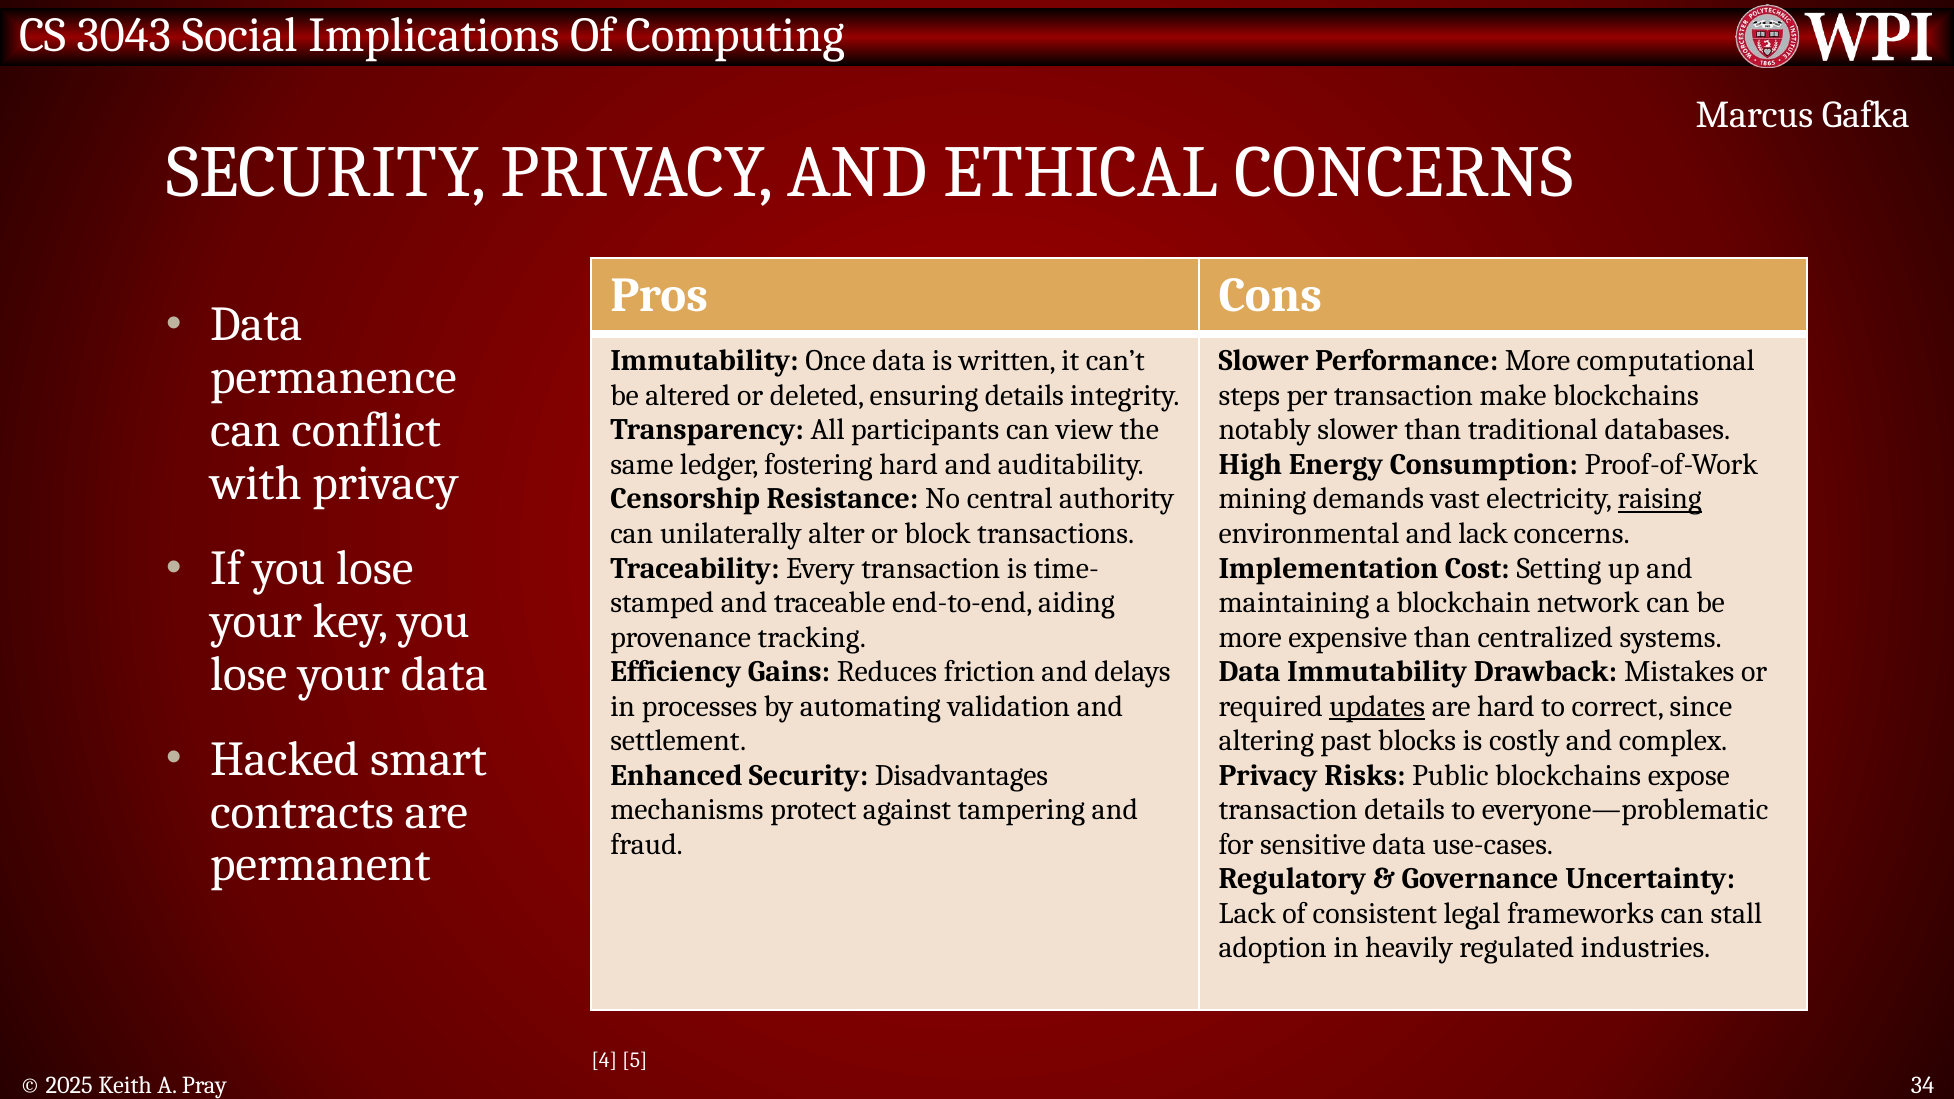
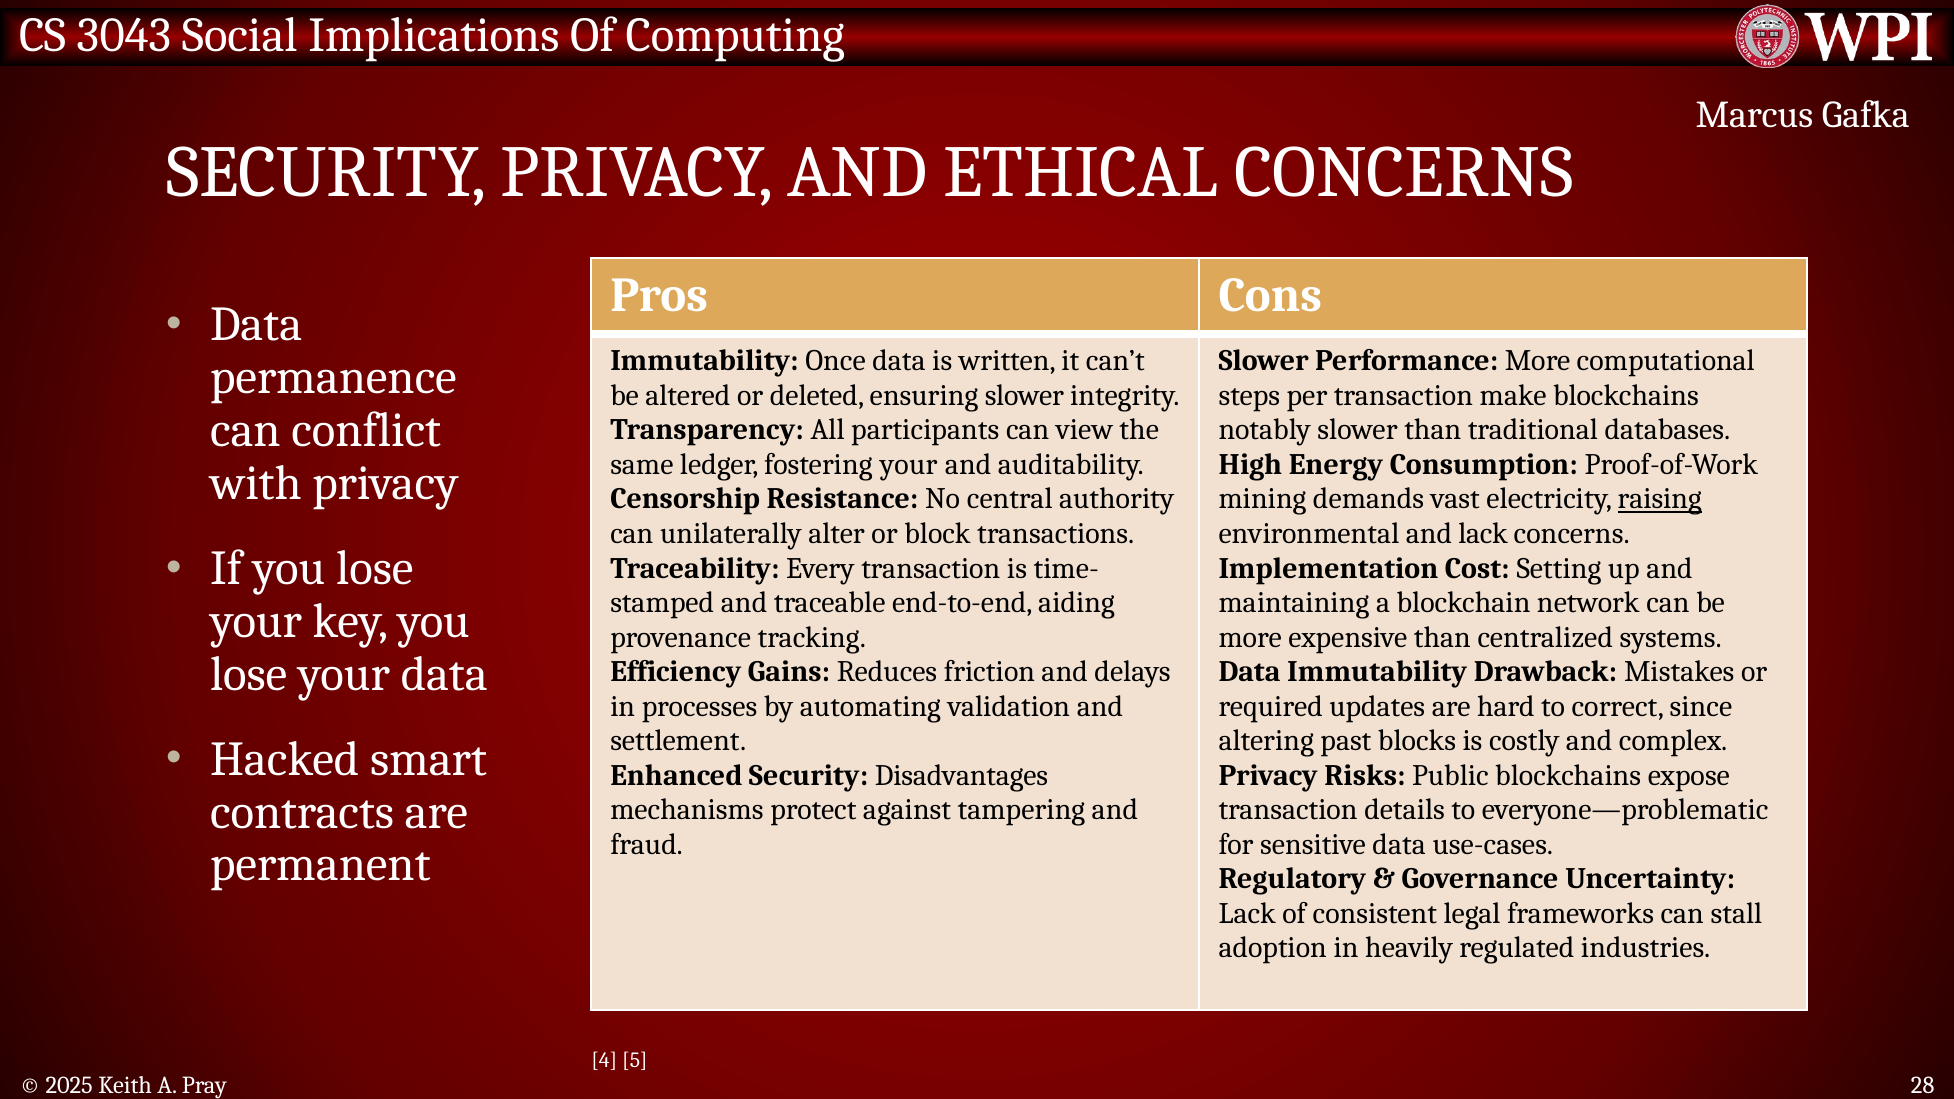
ensuring details: details -> slower (1024, 396)
fostering hard: hard -> your (909, 465)
updates underline: present -> none (1377, 706)
34: 34 -> 28 (1923, 1085)
